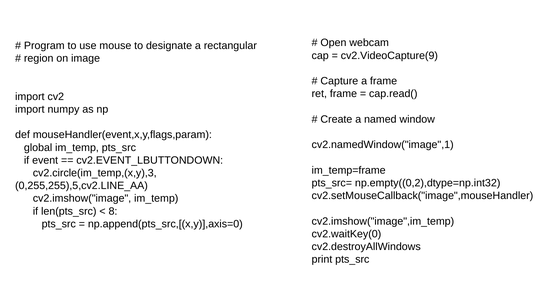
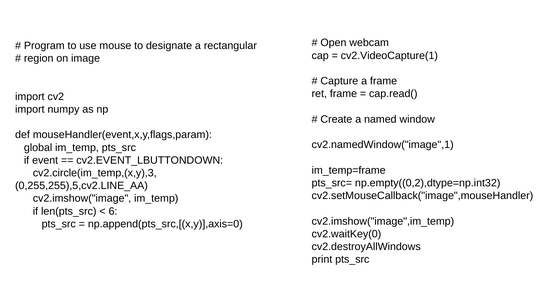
cv2.VideoCapture(9: cv2.VideoCapture(9 -> cv2.VideoCapture(1 (389, 55)
8: 8 -> 6 (113, 211)
